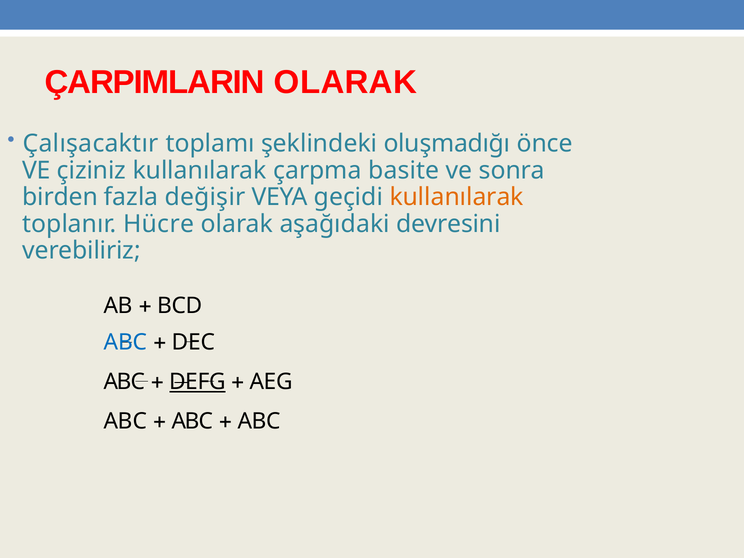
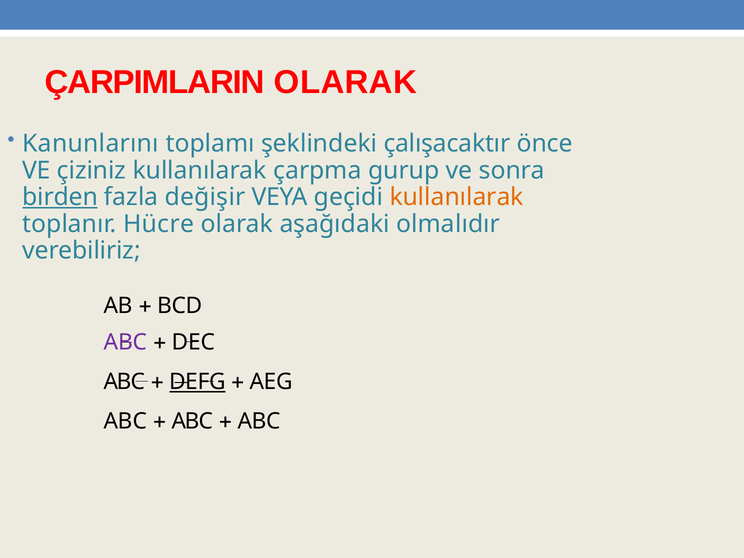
Çalışacaktır: Çalışacaktır -> Kanunlarını (91, 144)
oluşmadığı: oluşmadığı -> çalışacaktır (447, 144)
basite: basite -> gurup (404, 170)
birden underline: none -> present (60, 197)
devresini: devresini -> olmalıdır (448, 224)
ABC colour: blue -> purple (125, 342)
